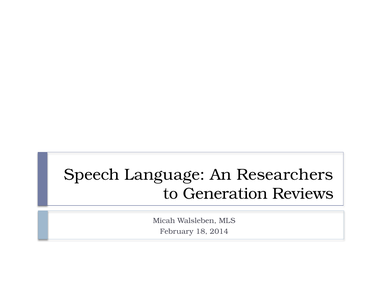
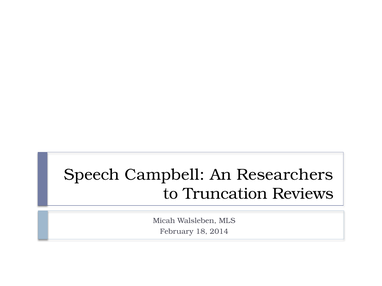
Language: Language -> Campbell (165, 175)
Generation: Generation -> Truncation (225, 194)
